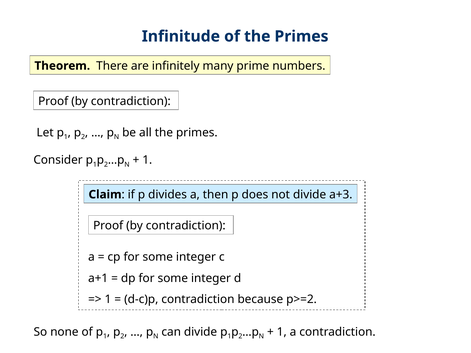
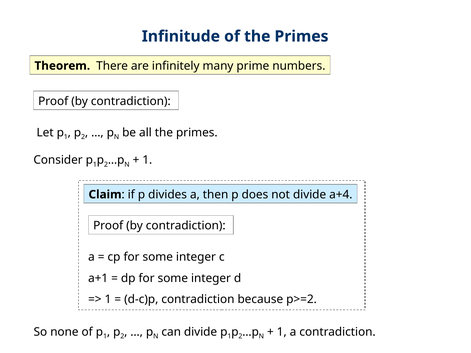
a+3: a+3 -> a+4 (341, 195)
